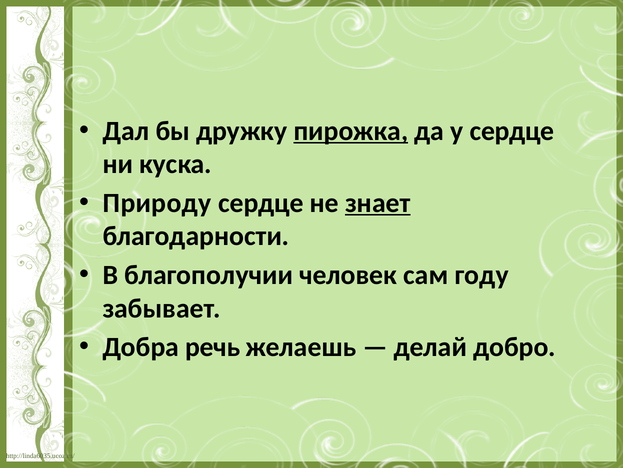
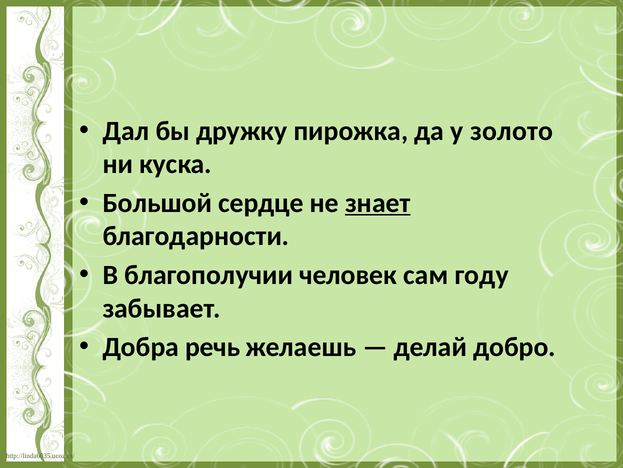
пирожка underline: present -> none (351, 131)
у сердце: сердце -> золото (512, 131)
Природу: Природу -> Большой (157, 203)
